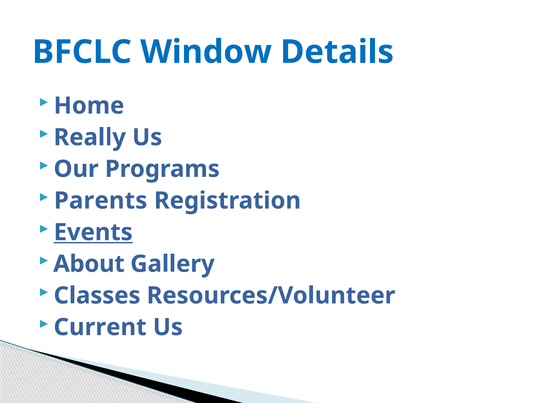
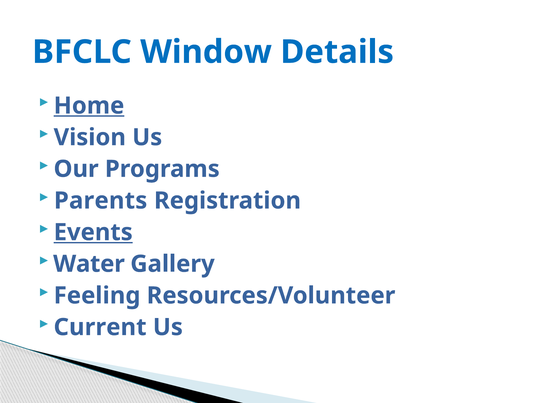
Home underline: none -> present (89, 106)
Really: Really -> Vision (90, 137)
About: About -> Water (89, 264)
Classes: Classes -> Feeling (97, 295)
